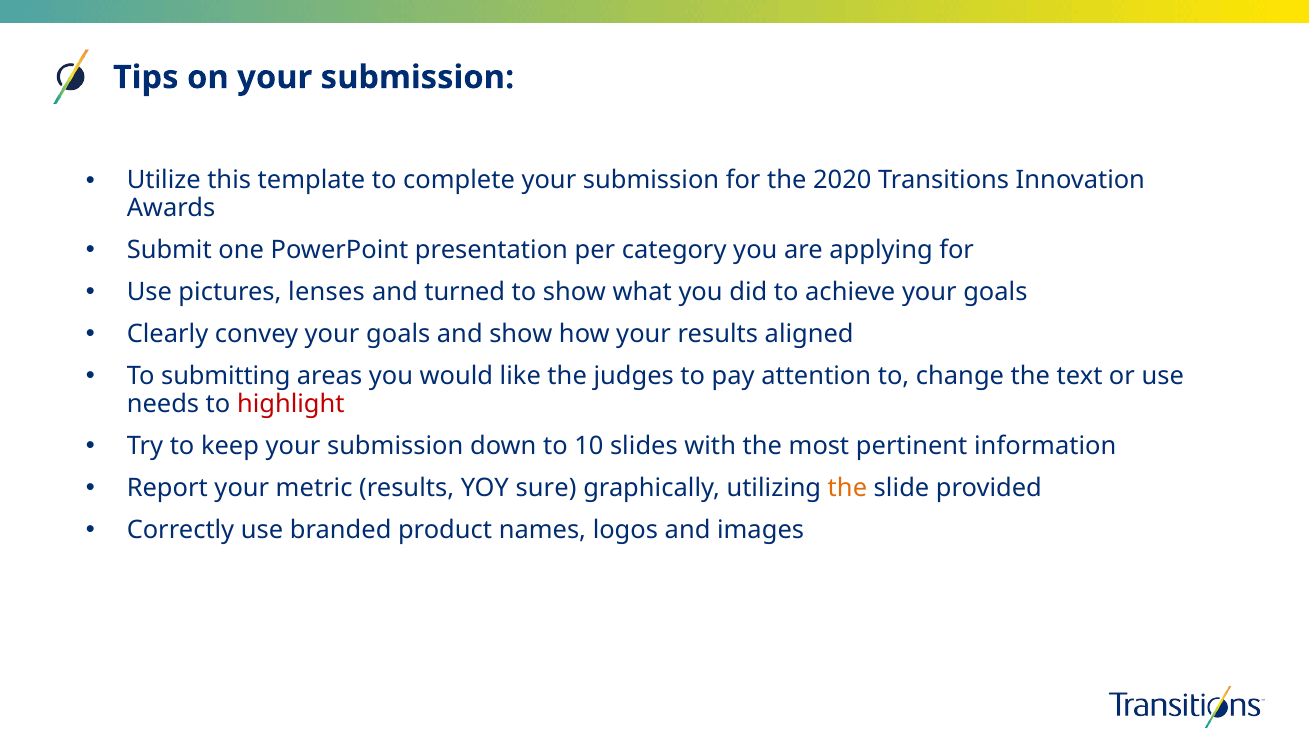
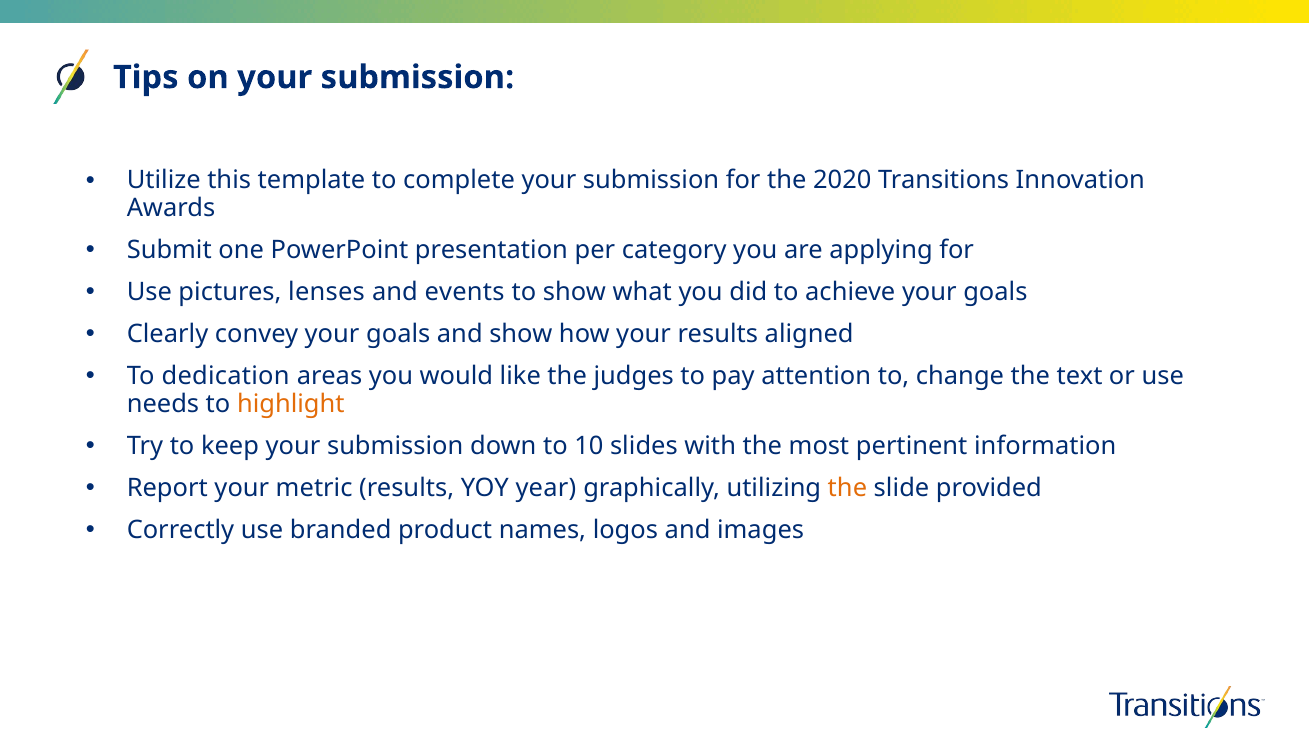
turned: turned -> events (465, 292)
submitting: submitting -> dedication (226, 376)
highlight colour: red -> orange (291, 404)
sure: sure -> year (546, 488)
